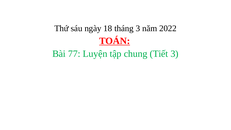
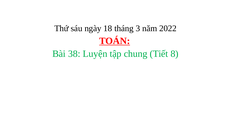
77: 77 -> 38 (74, 54)
Tiết 3: 3 -> 8 (175, 54)
